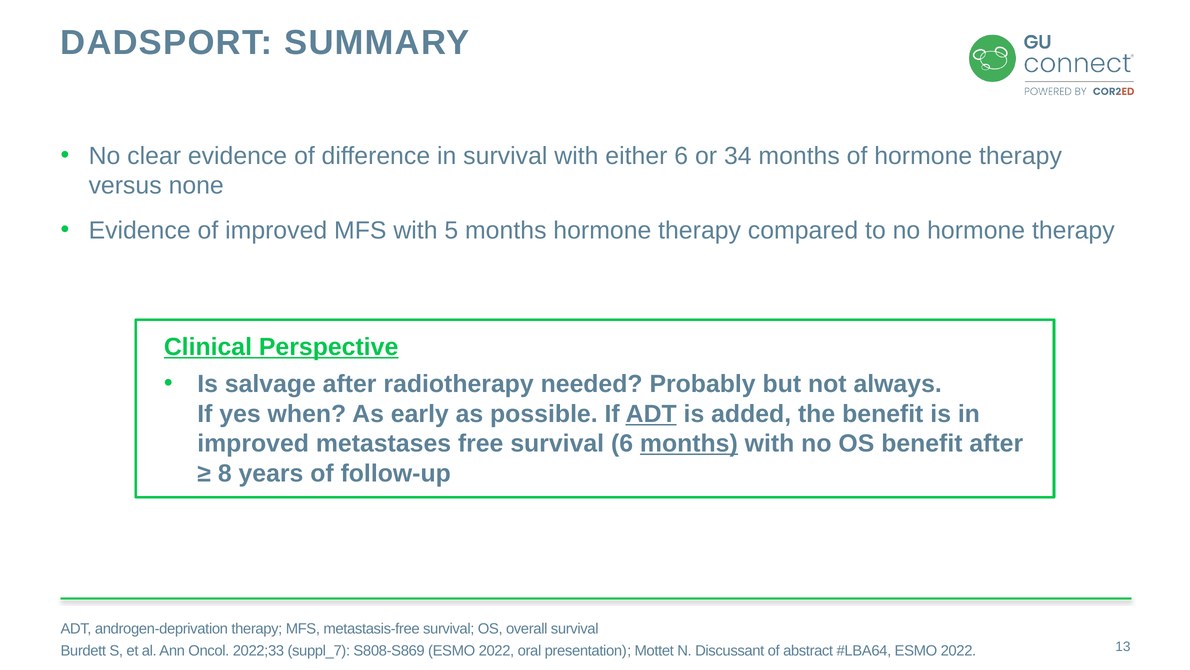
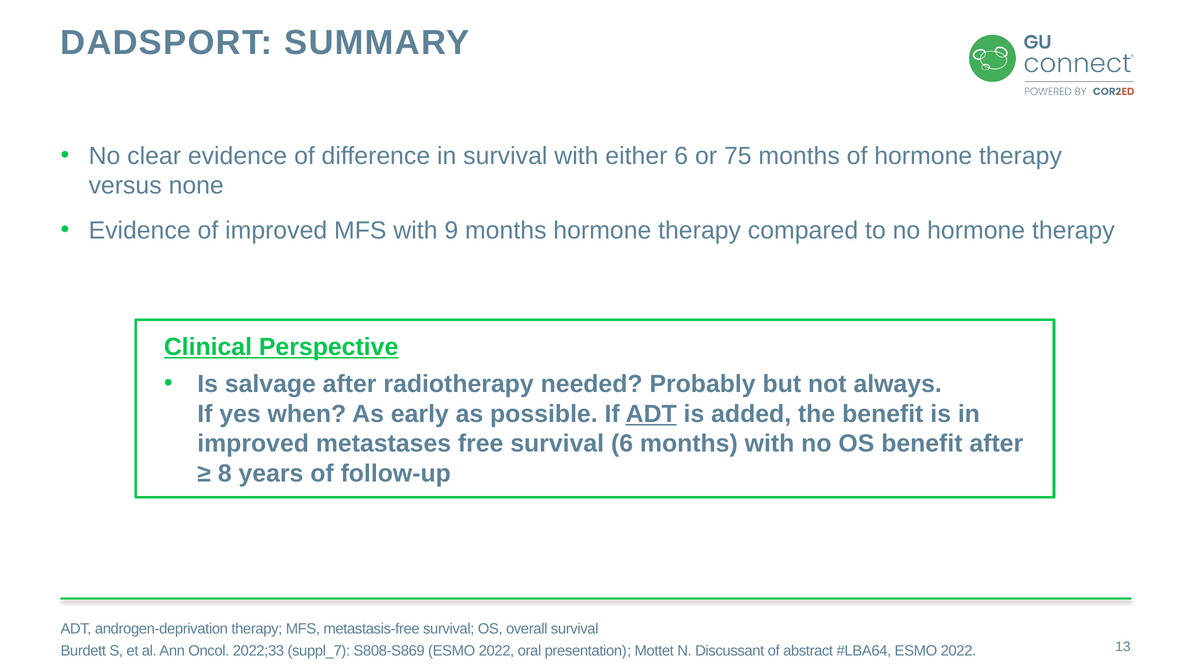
34: 34 -> 75 (738, 156)
5: 5 -> 9 (451, 230)
months underline: present -> none (689, 443)
